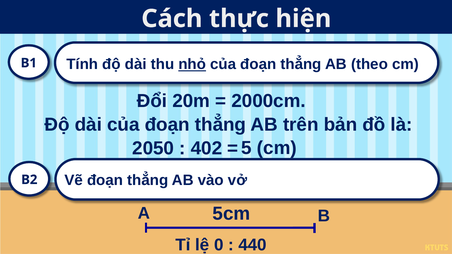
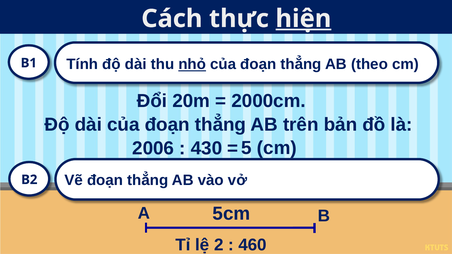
hiện underline: none -> present (303, 19)
2050: 2050 -> 2006 (153, 148)
402: 402 -> 430 (206, 148)
0: 0 -> 2 (219, 245)
440: 440 -> 460 (253, 245)
